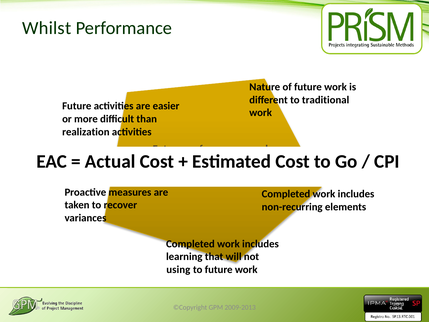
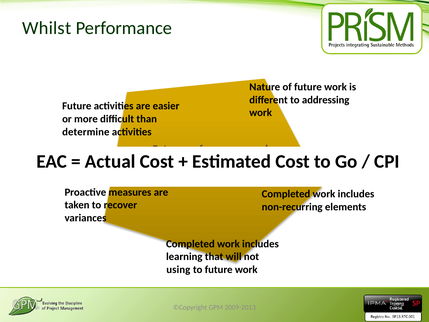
traditional: traditional -> addressing (326, 100)
realization: realization -> determine (86, 132)
